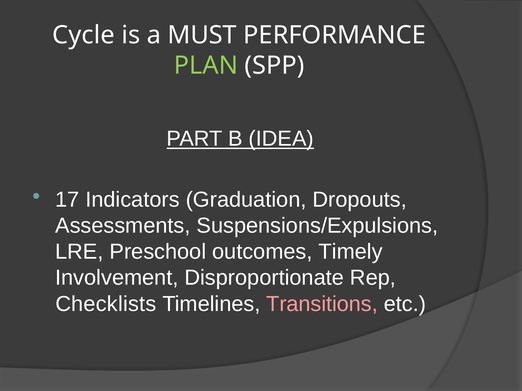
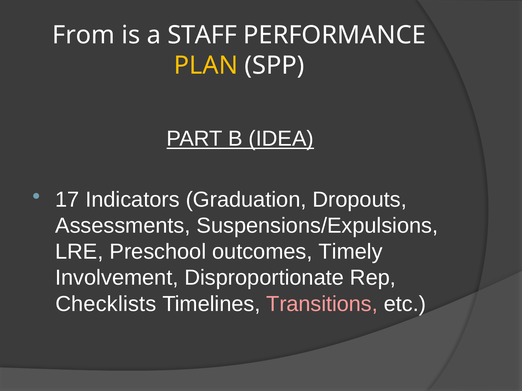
Cycle: Cycle -> From (84, 35)
MUST: MUST -> STAFF (202, 35)
PLAN colour: light green -> yellow (206, 66)
